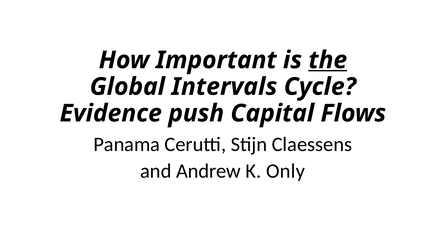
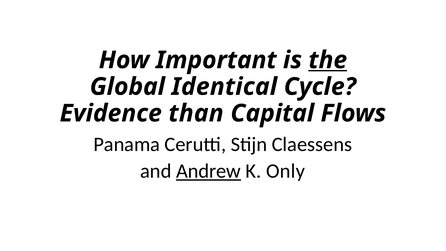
Intervals: Intervals -> Identical (224, 87)
push: push -> than (196, 113)
Andrew underline: none -> present (208, 171)
